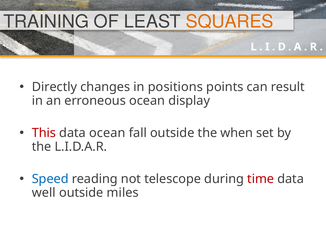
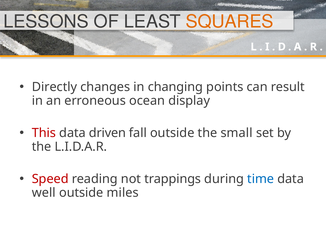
TRAINING: TRAINING -> LESSONS (46, 22)
positions: positions -> changing (175, 87)
data ocean: ocean -> driven (107, 133)
when: when -> small (237, 133)
Speed colour: blue -> red (50, 179)
telescope: telescope -> trappings (173, 179)
time colour: red -> blue (261, 179)
